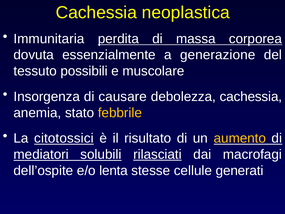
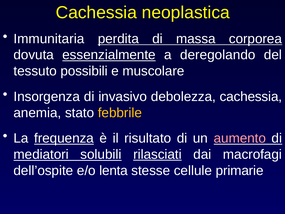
essenzialmente underline: none -> present (109, 55)
generazione: generazione -> deregolando (218, 55)
causare: causare -> invasivo (123, 97)
citotossici: citotossici -> frequenza (64, 138)
aumento colour: yellow -> pink (240, 138)
generati: generati -> primarie (240, 170)
